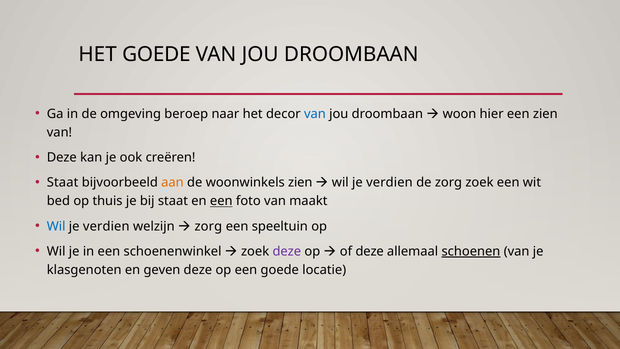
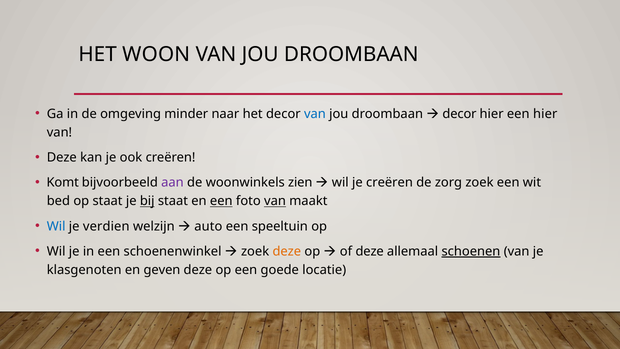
HET GOEDE: GOEDE -> WOON (156, 54)
beroep: beroep -> minder (186, 114)
woon: woon -> decor (460, 114)
een zien: zien -> hier (545, 114)
Staat: Staat -> Komt (63, 182)
aan colour: orange -> purple (172, 182)
verdien: verdien -> creëren (389, 182)
op thuis: thuis -> staat (108, 201)
bij underline: none -> present (147, 201)
van underline: none -> present (275, 201)
zorg: zorg -> auto (208, 226)
deze colour: purple -> orange (287, 251)
